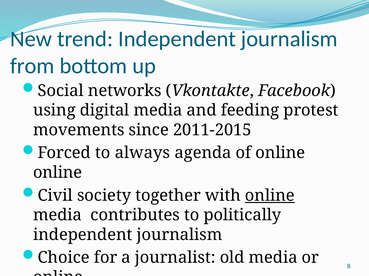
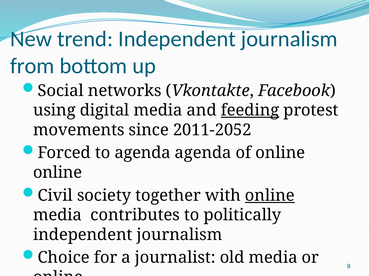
feeding underline: none -> present (250, 111)
2011-2015: 2011-2015 -> 2011-2052 (212, 130)
to always: always -> agenda (143, 153)
